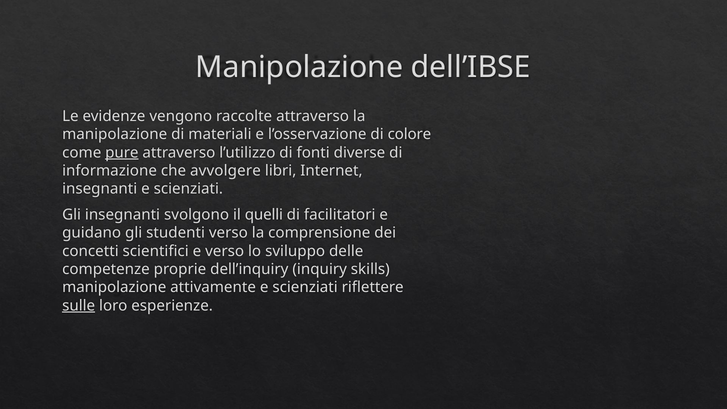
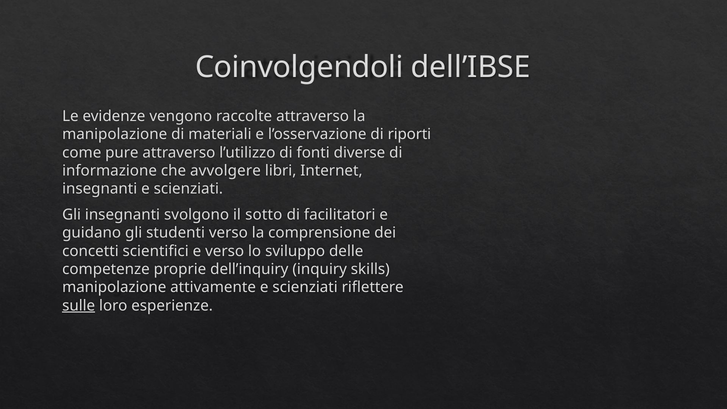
Manipolazione: Manipolazione -> Coinvolgendoli (299, 67)
colore: colore -> riporti (409, 134)
pure underline: present -> none (122, 153)
quelli: quelli -> sotto (264, 215)
